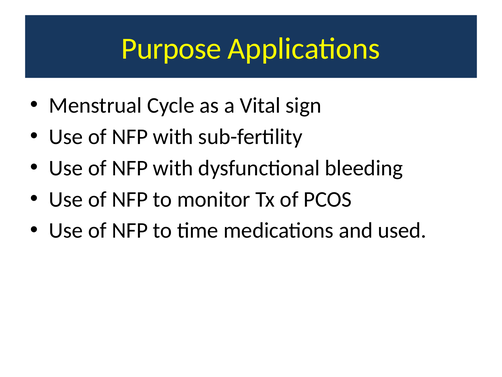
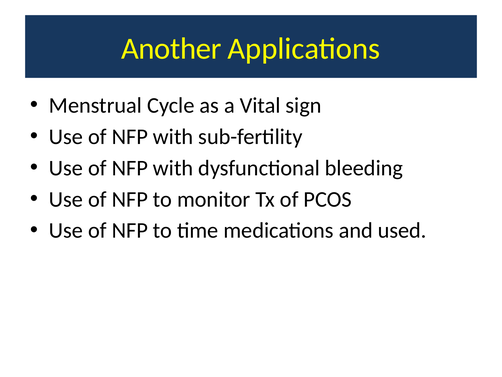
Purpose: Purpose -> Another (171, 49)
